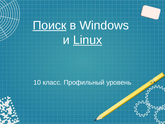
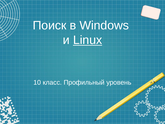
Поиск underline: present -> none (49, 25)
